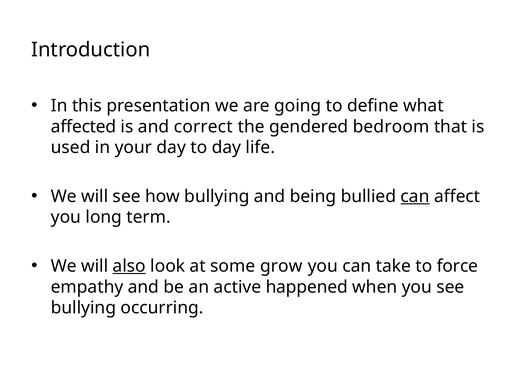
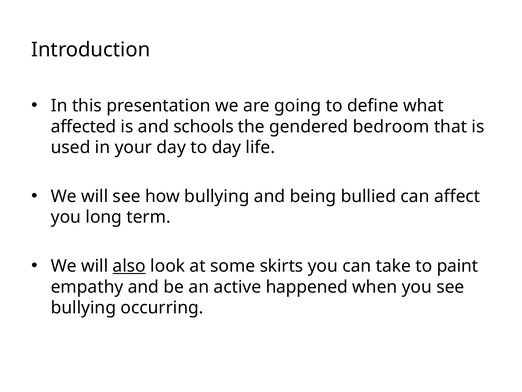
correct: correct -> schools (204, 127)
can underline: present -> none (415, 196)
grow: grow -> skirts (281, 266)
force: force -> paint (457, 266)
